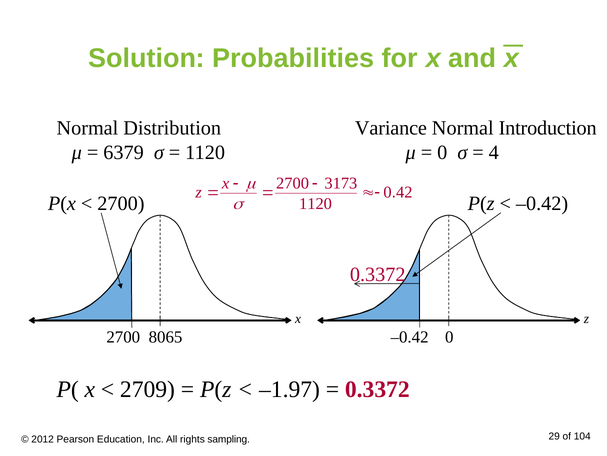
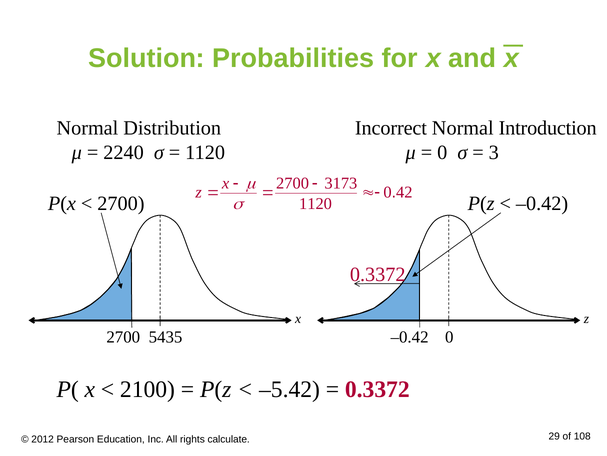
Variance: Variance -> Incorrect (391, 128)
6379: 6379 -> 2240 (124, 152)
4: 4 -> 3 (494, 152)
8065: 8065 -> 5435 (166, 337)
2709: 2709 -> 2100 (147, 389)
–1.97: –1.97 -> –5.42 (289, 389)
sampling: sampling -> calculate (229, 439)
104: 104 -> 108 (582, 436)
